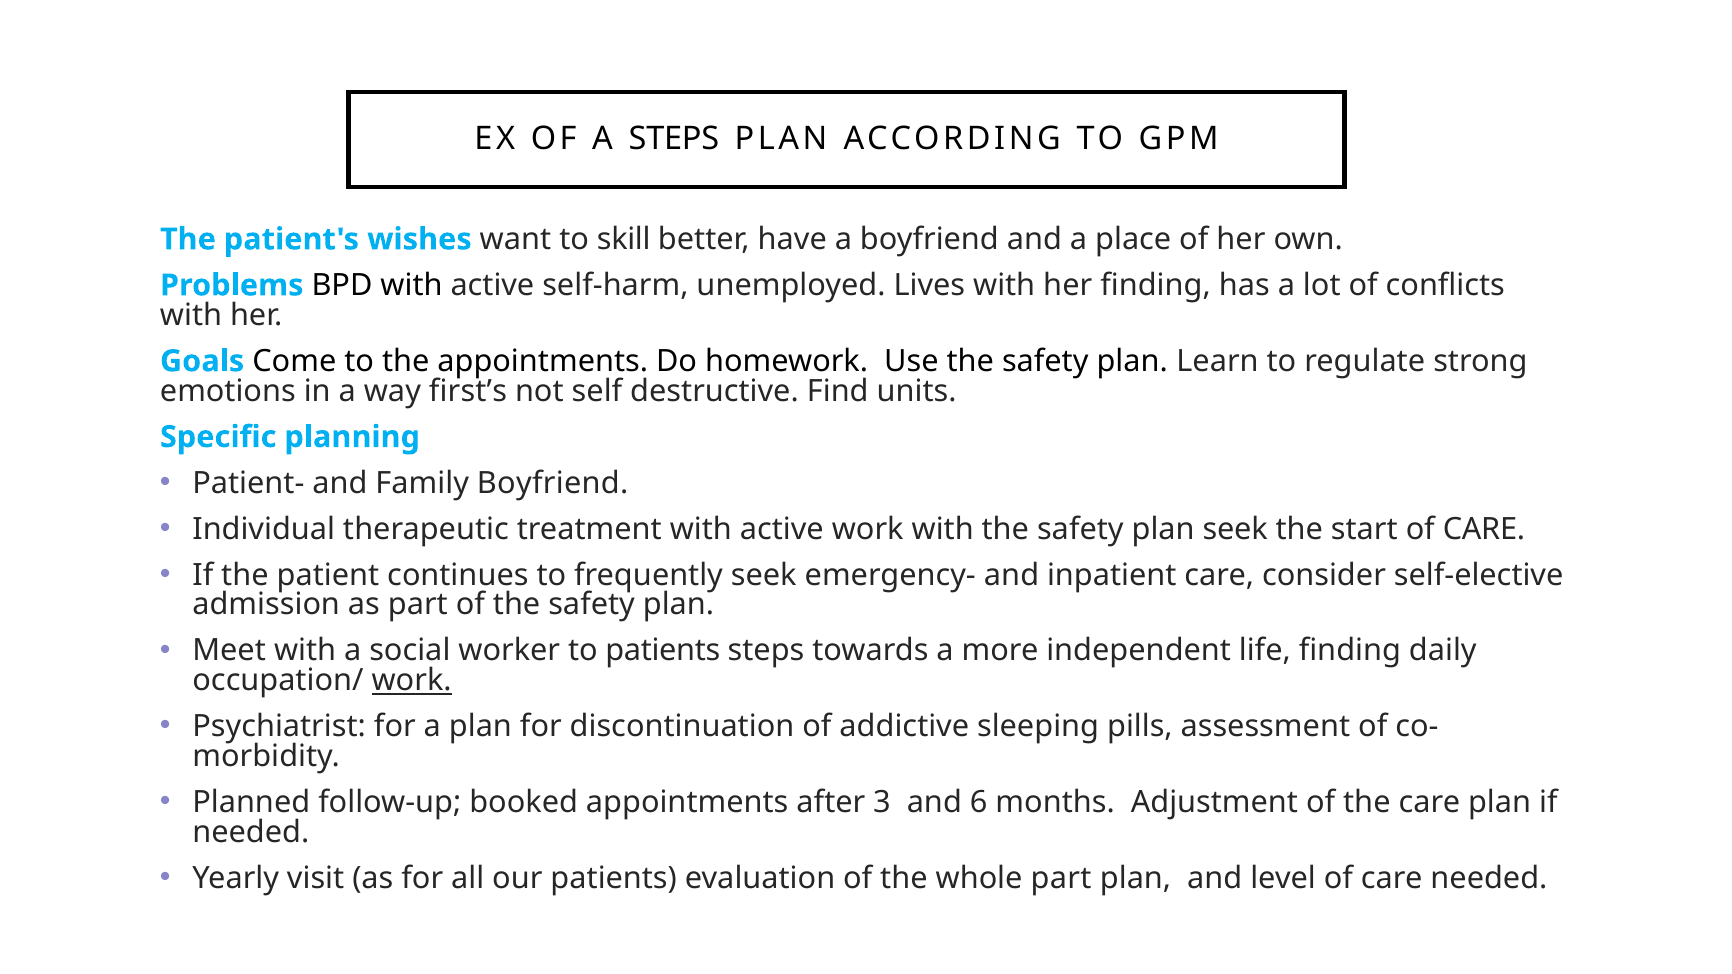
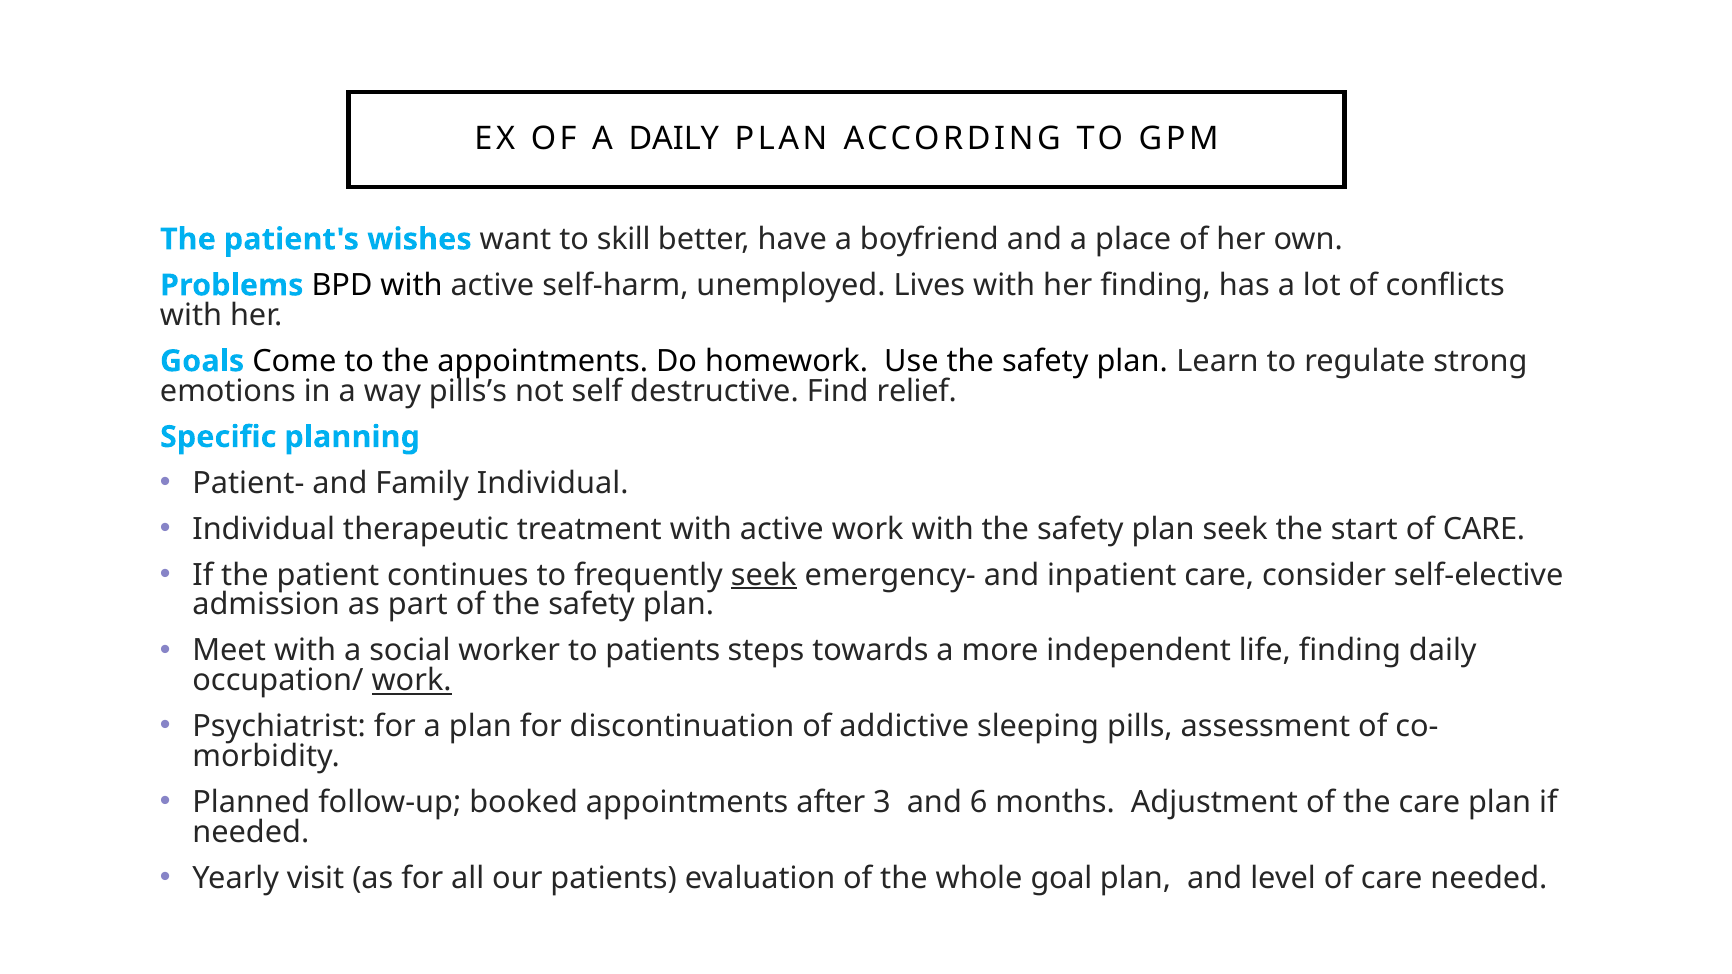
A STEPS: STEPS -> DAILY (674, 139)
first’s: first’s -> pills’s (468, 391)
units: units -> relief (917, 391)
Family Boyfriend: Boyfriend -> Individual (553, 483)
seek underline: none -> present (764, 575)
whole part: part -> goal (1061, 879)
